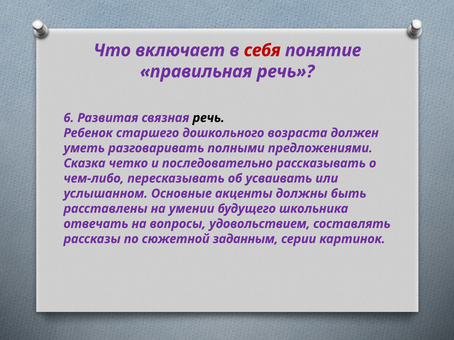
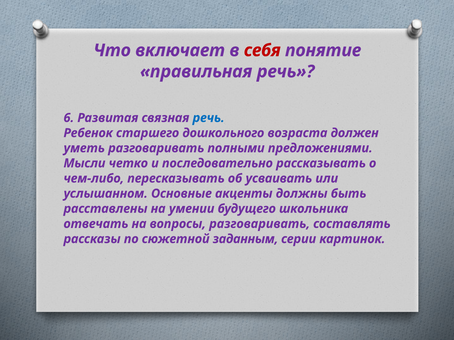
речь colour: black -> blue (209, 118)
Сказка: Сказка -> Мысли (84, 163)
вопросы удовольствием: удовольствием -> разговаривать (260, 224)
